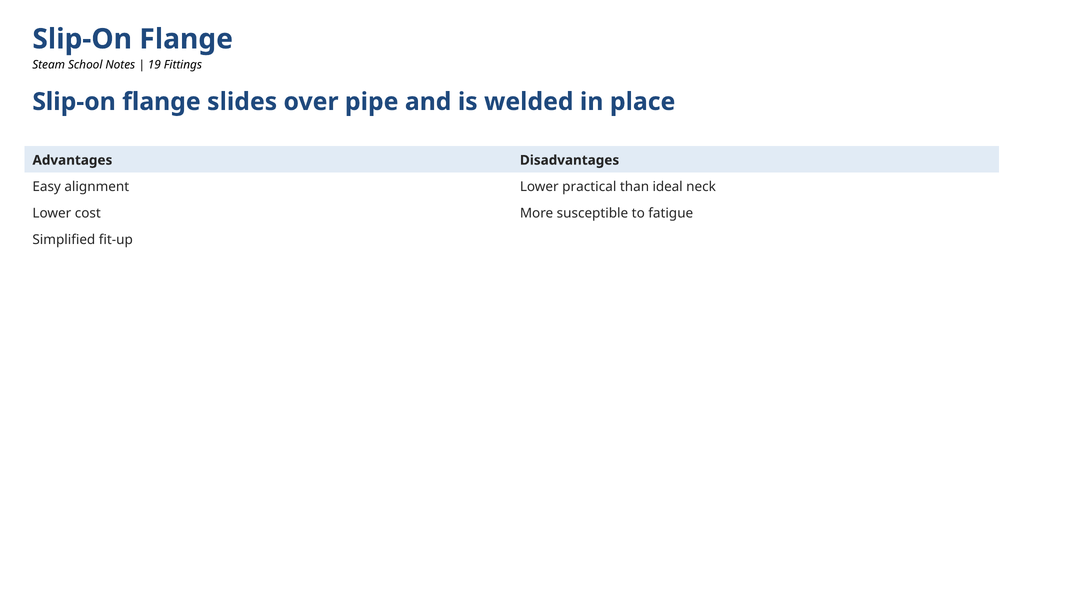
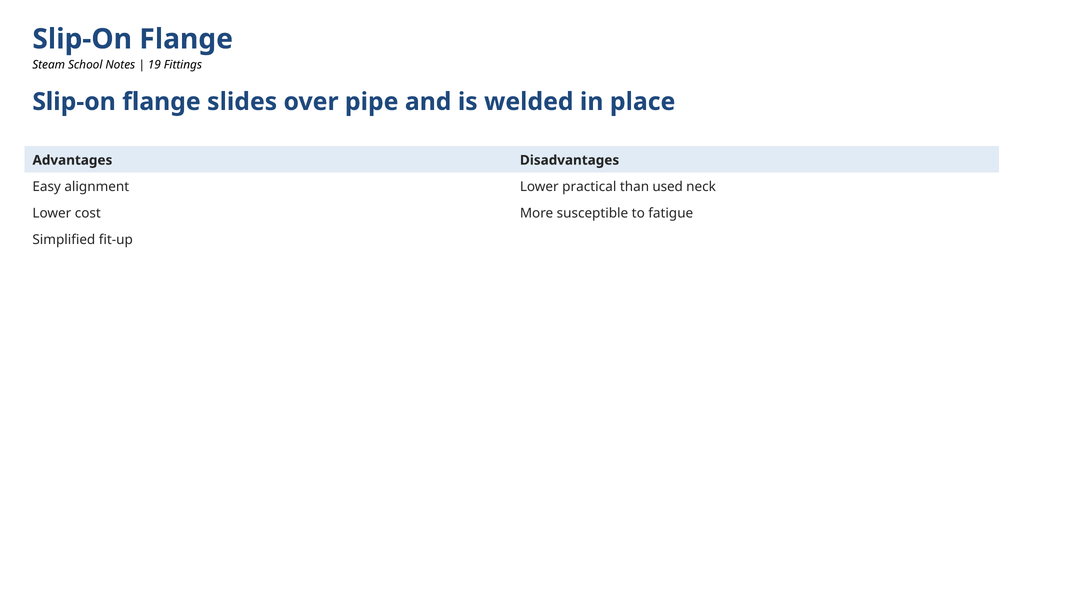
ideal: ideal -> used (668, 187)
